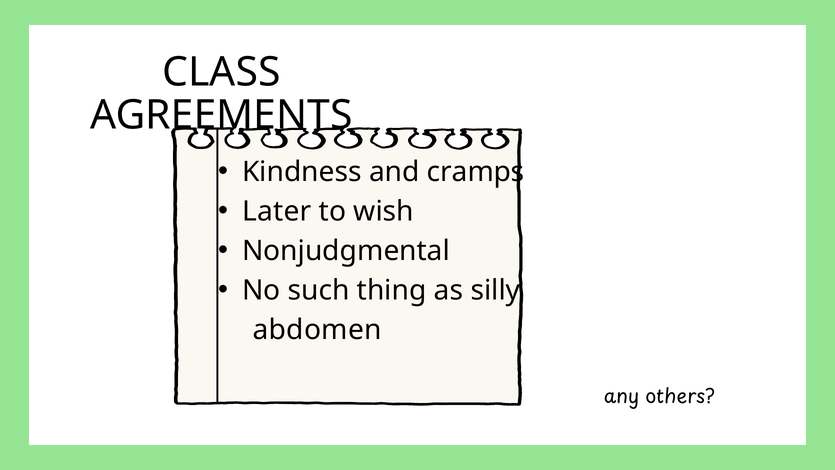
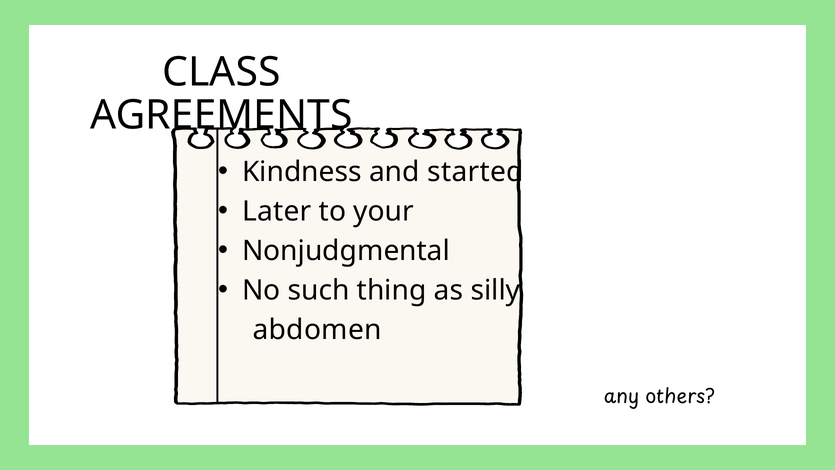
cramps: cramps -> started (476, 172)
wish: wish -> your (384, 211)
